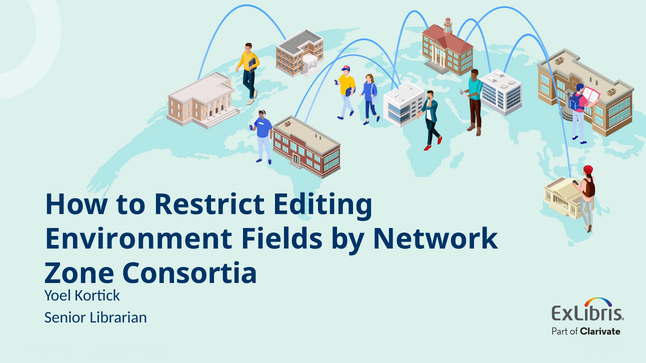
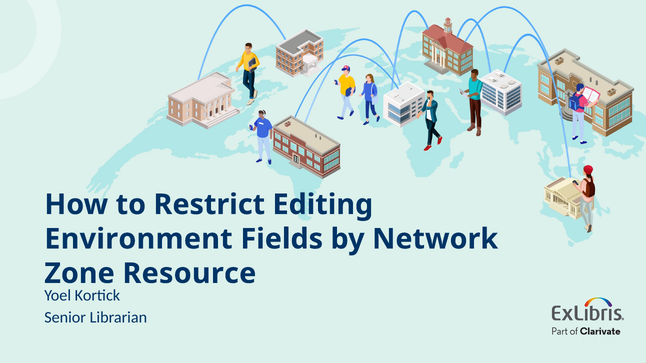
Consortia: Consortia -> Resource (189, 274)
